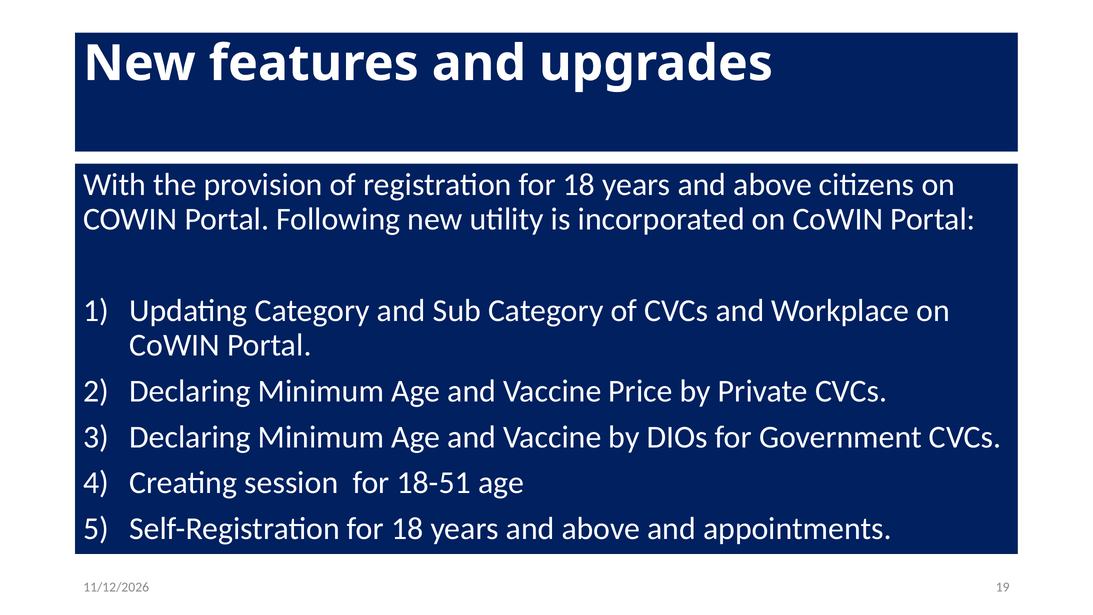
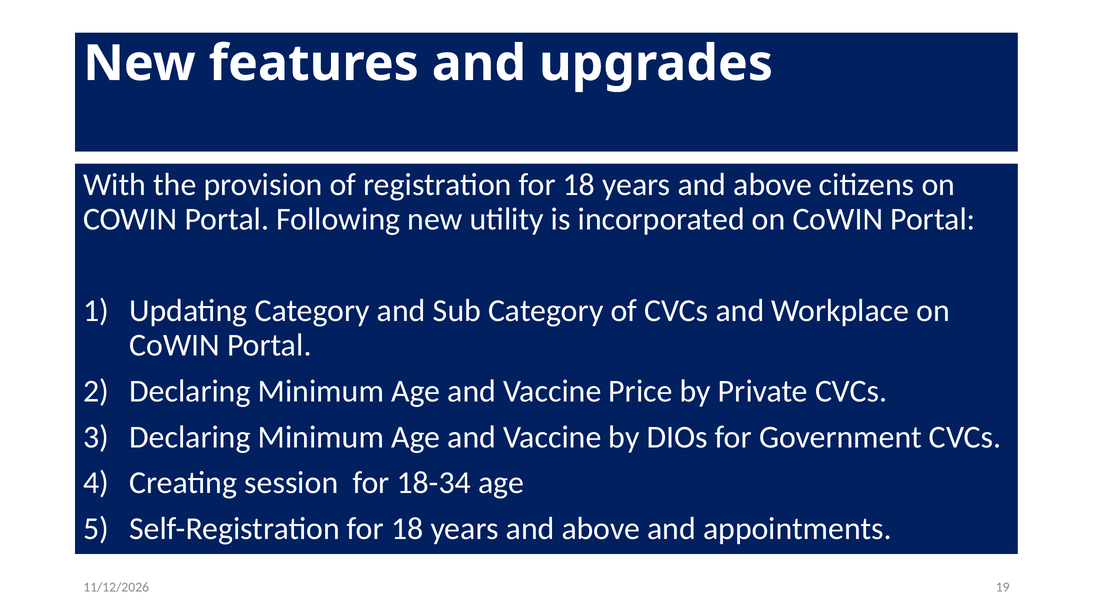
18-51: 18-51 -> 18-34 (434, 483)
